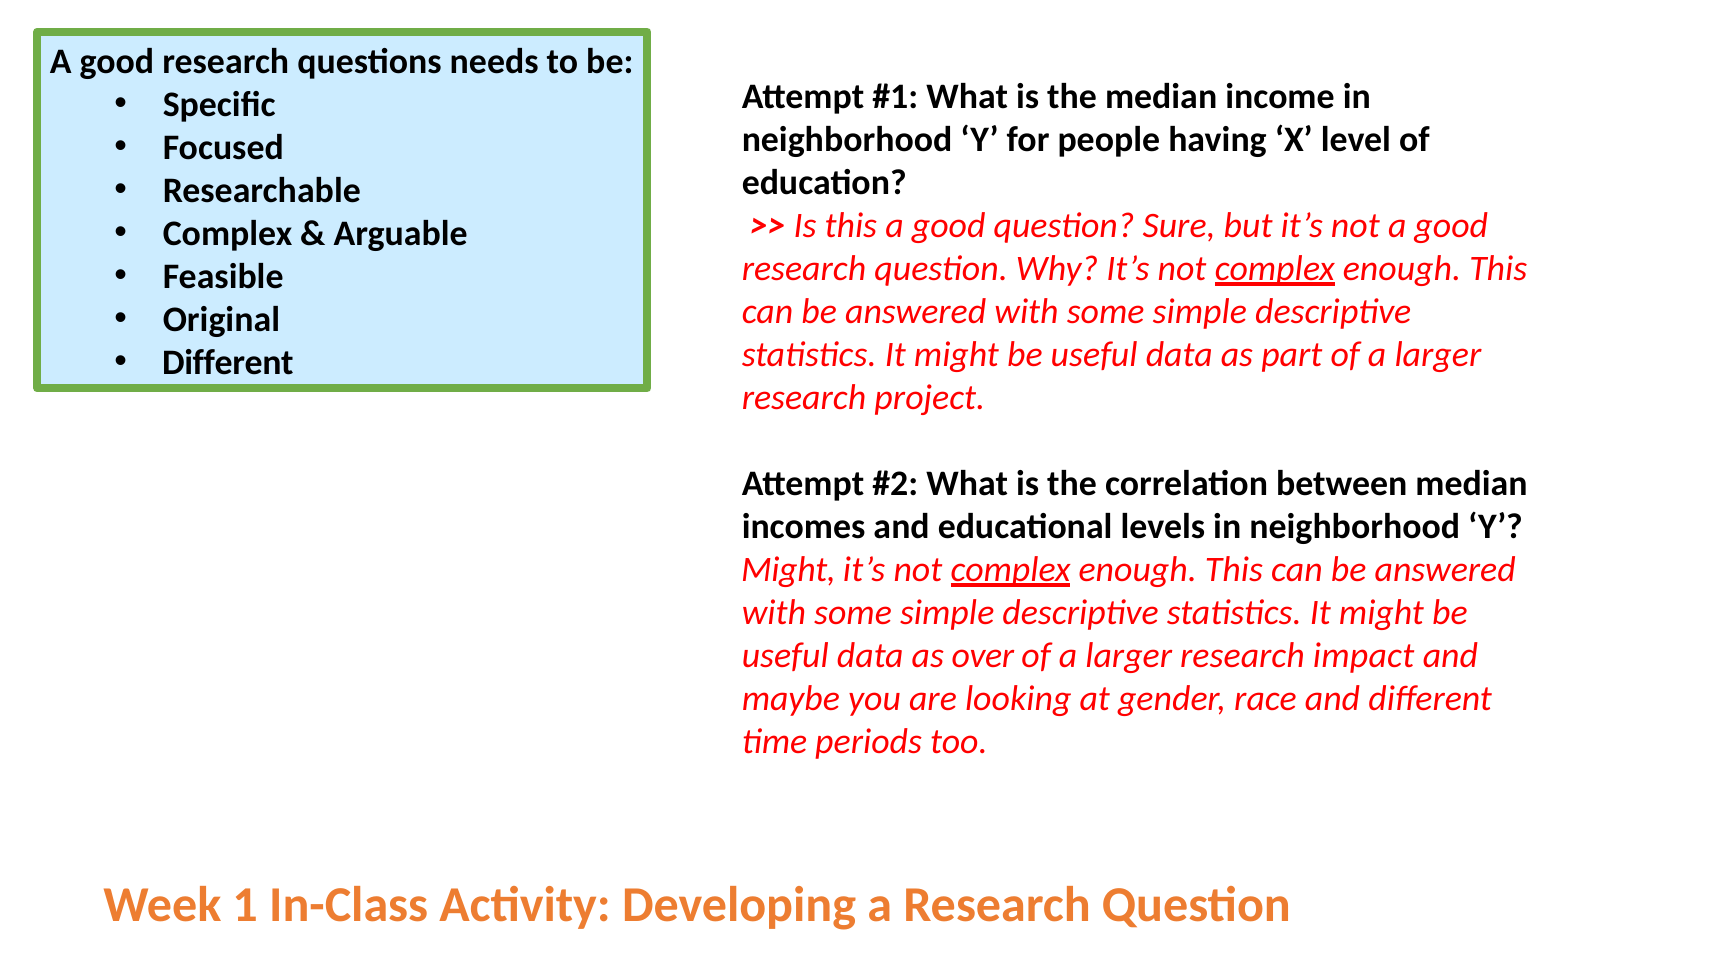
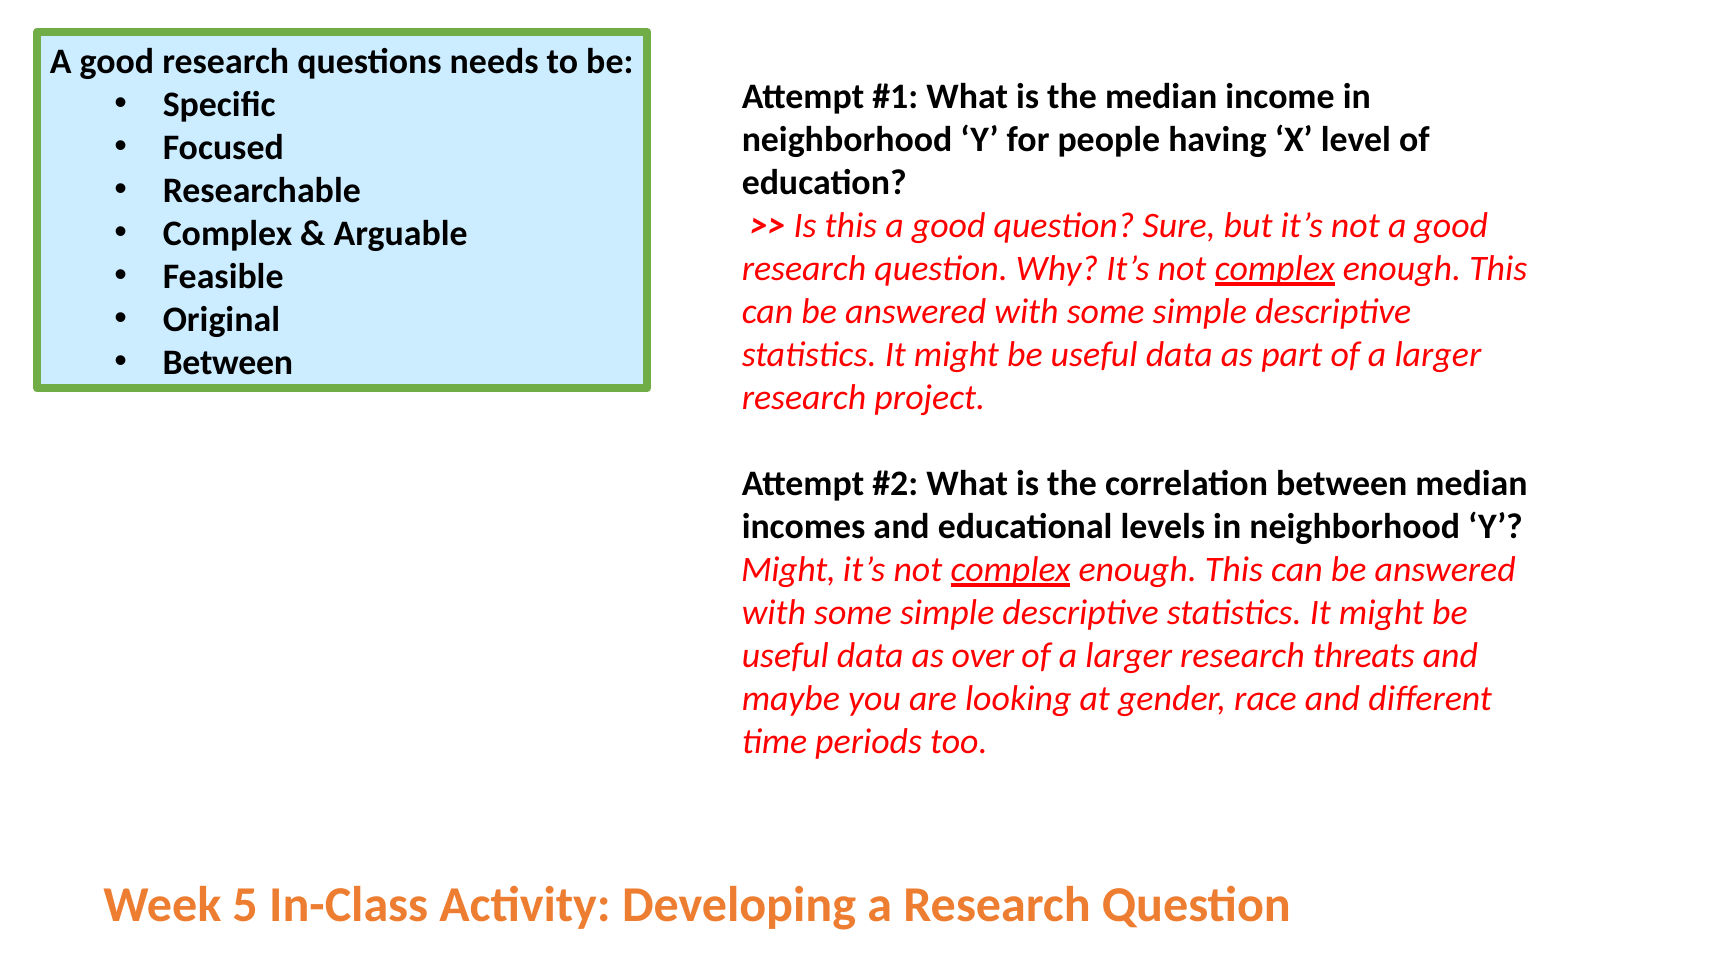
Different: Different -> Between (228, 363)
impact: impact -> threats (1364, 655)
1: 1 -> 5 (245, 905)
